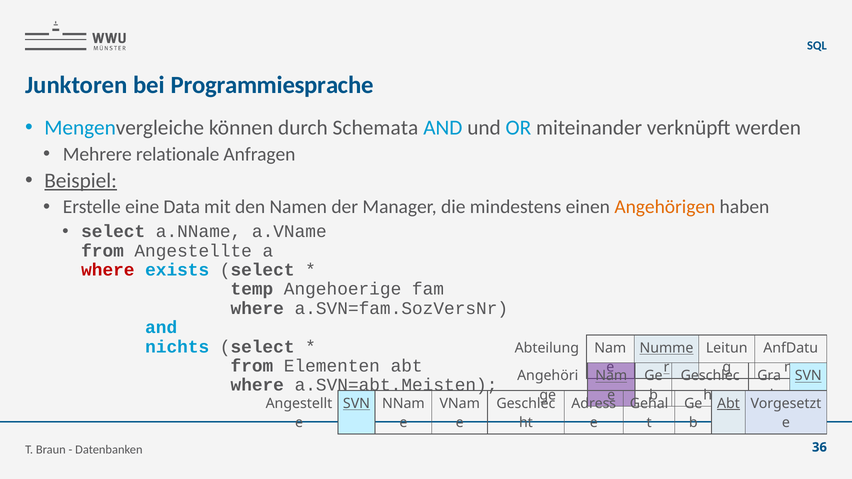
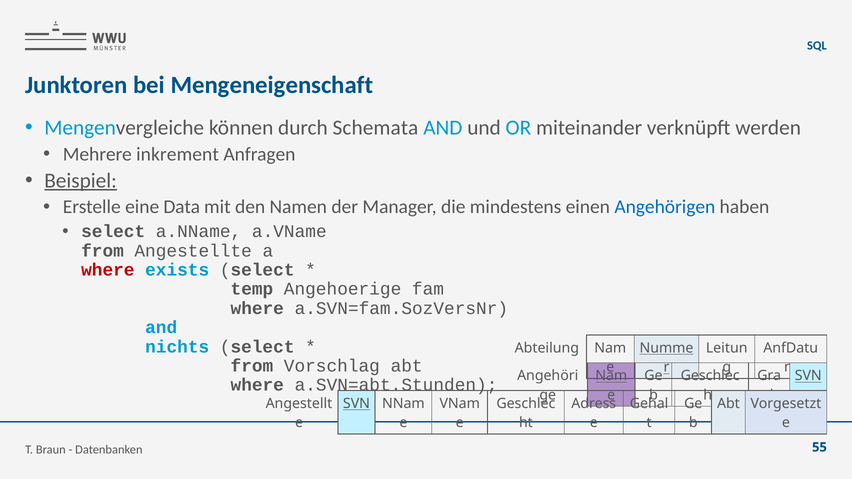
Programmiesprache: Programmiesprache -> Mengeneigenschaft (272, 85)
relationale: relationale -> inkrement (178, 154)
Angehörigen colour: orange -> blue (665, 207)
Elementen: Elementen -> Vorschlag (332, 366)
a.SVN=abt.Meisten: a.SVN=abt.Meisten -> a.SVN=abt.Stunden (396, 385)
Abt underline: present -> none (728, 404)
36: 36 -> 55 (819, 447)
